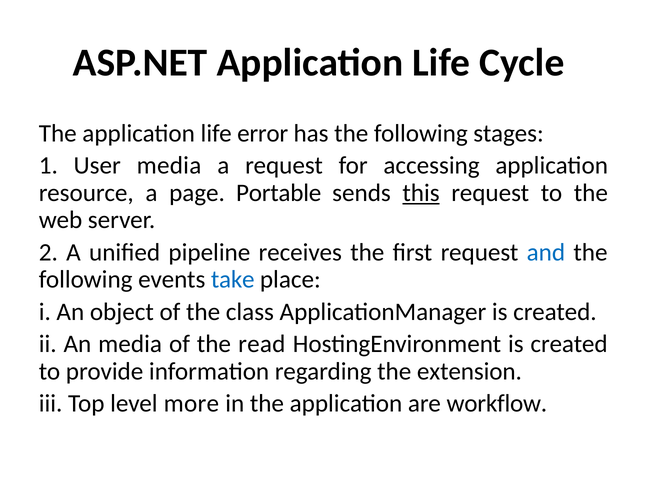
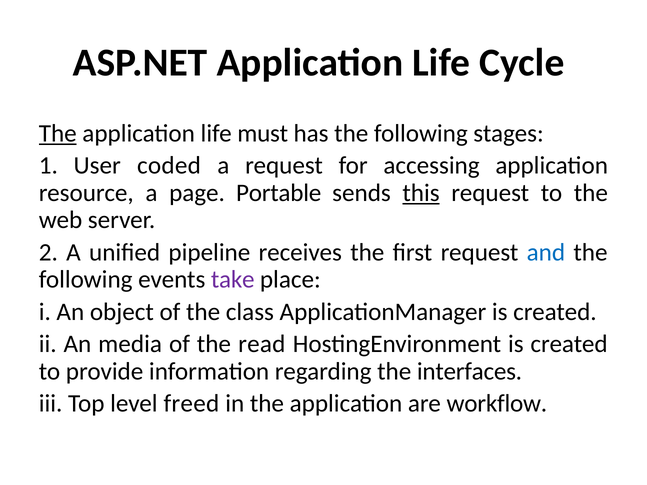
The underline: none -> present (58, 133)
error: error -> must (263, 133)
User media: media -> coded (169, 166)
take colour: blue -> purple (233, 280)
extension: extension -> interfaces (469, 371)
more: more -> freed (191, 404)
